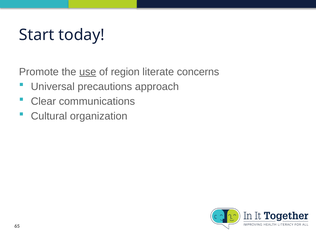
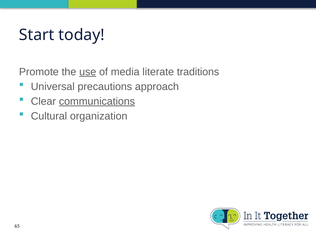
region: region -> media (125, 72)
concerns: concerns -> traditions (198, 72)
communications underline: none -> present (97, 101)
